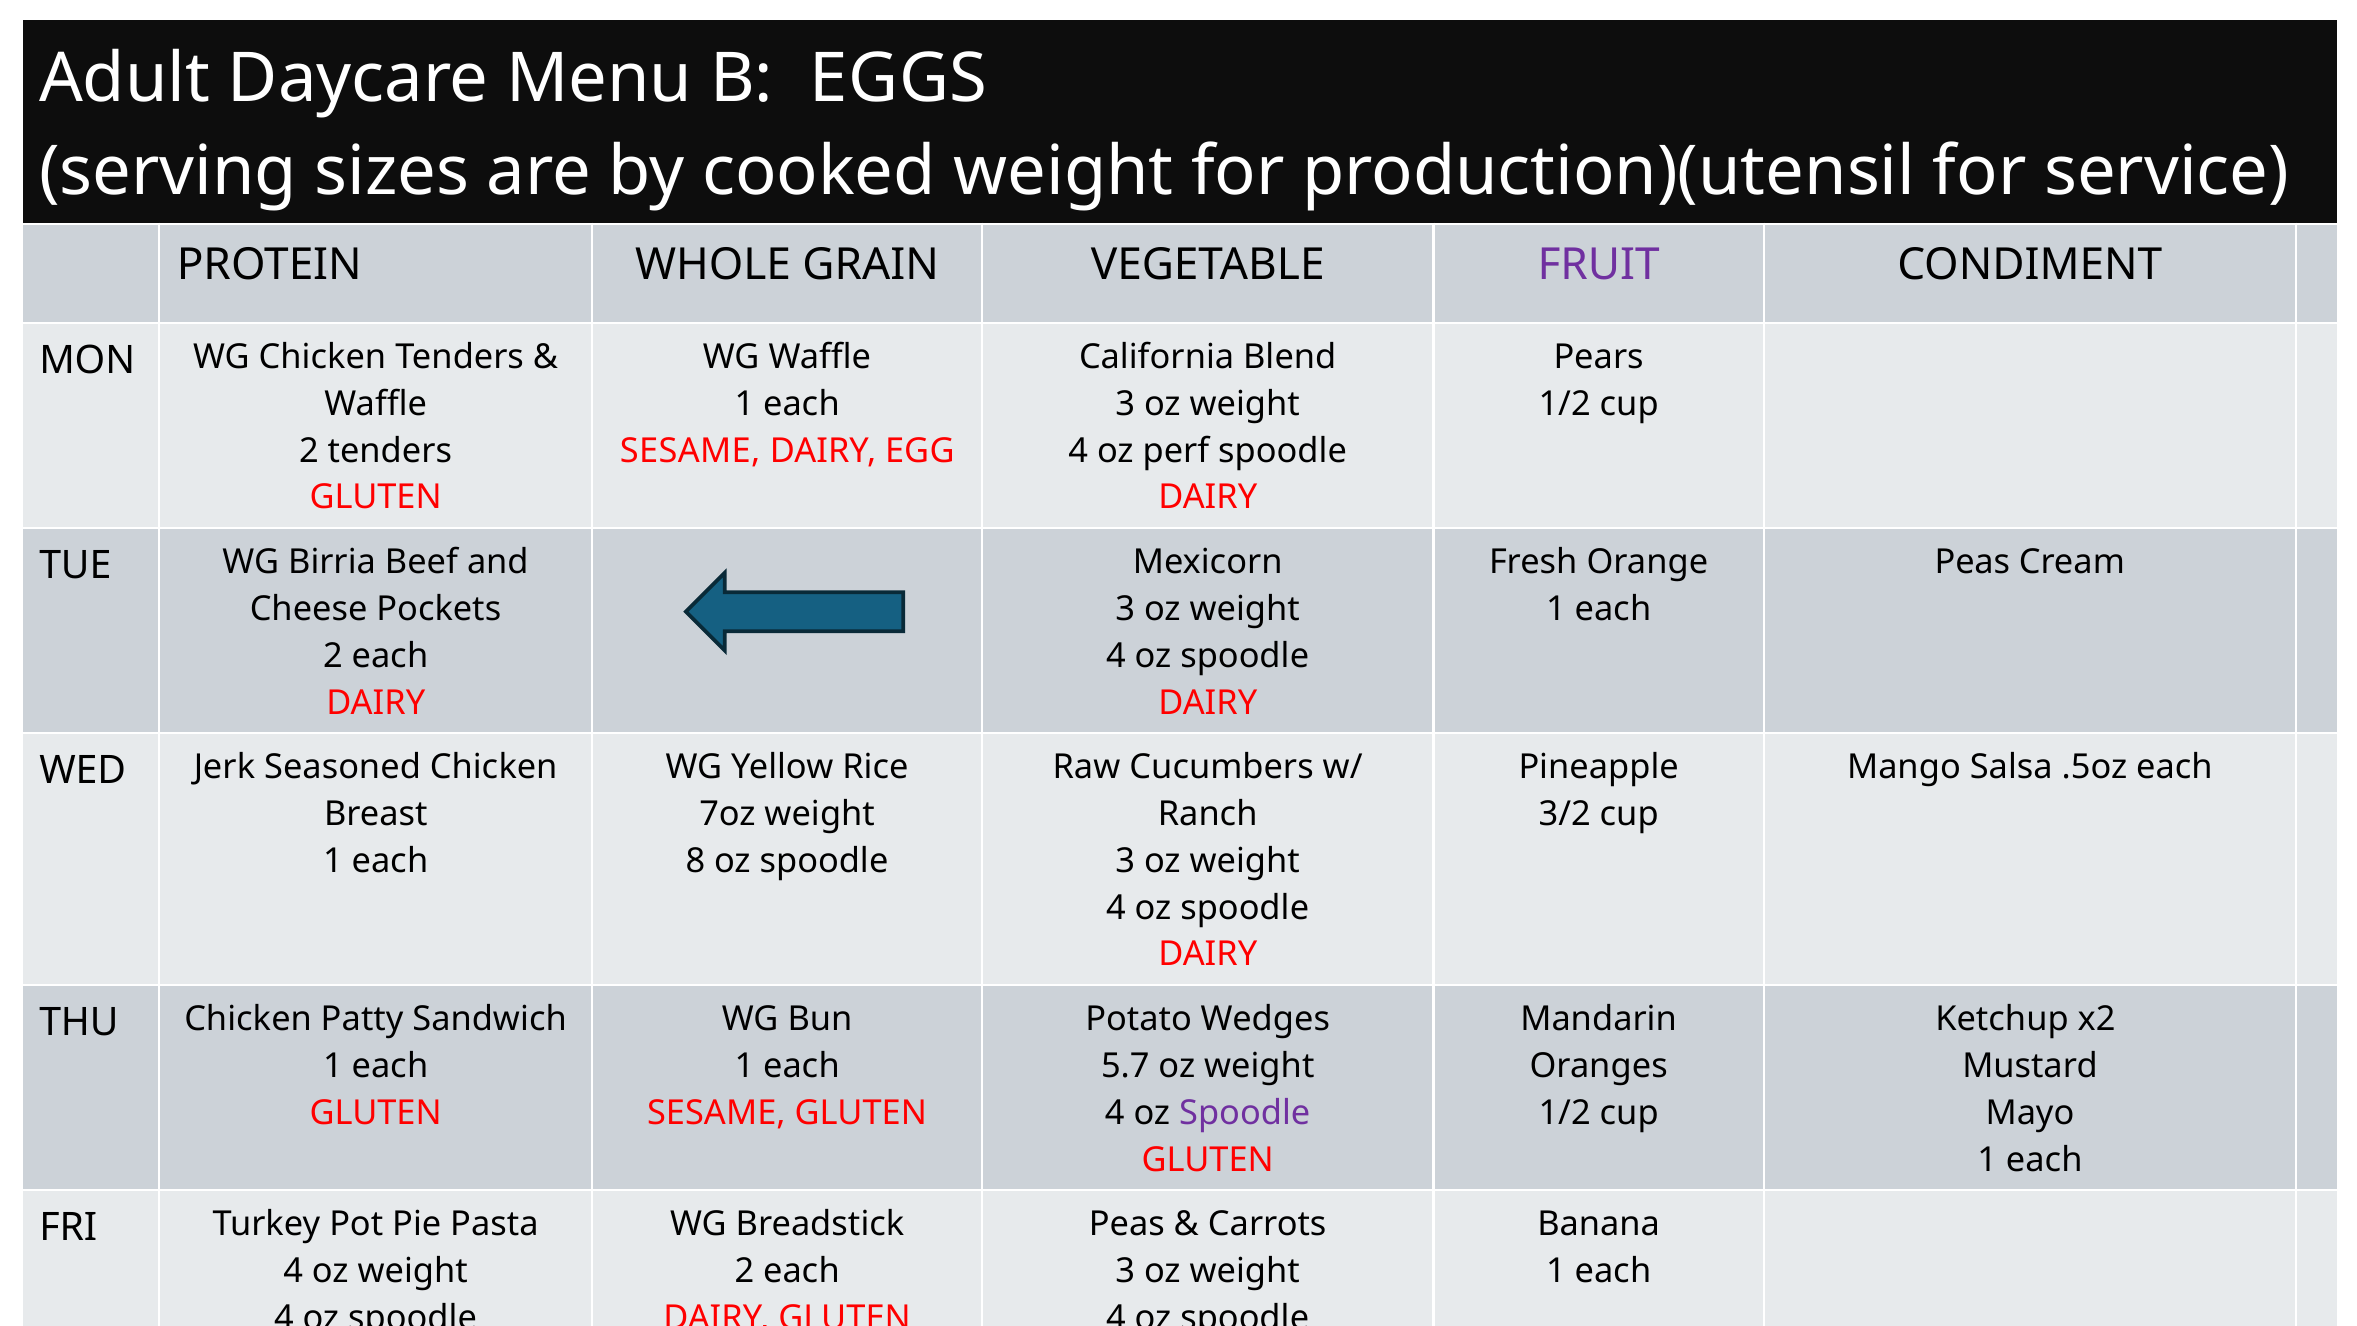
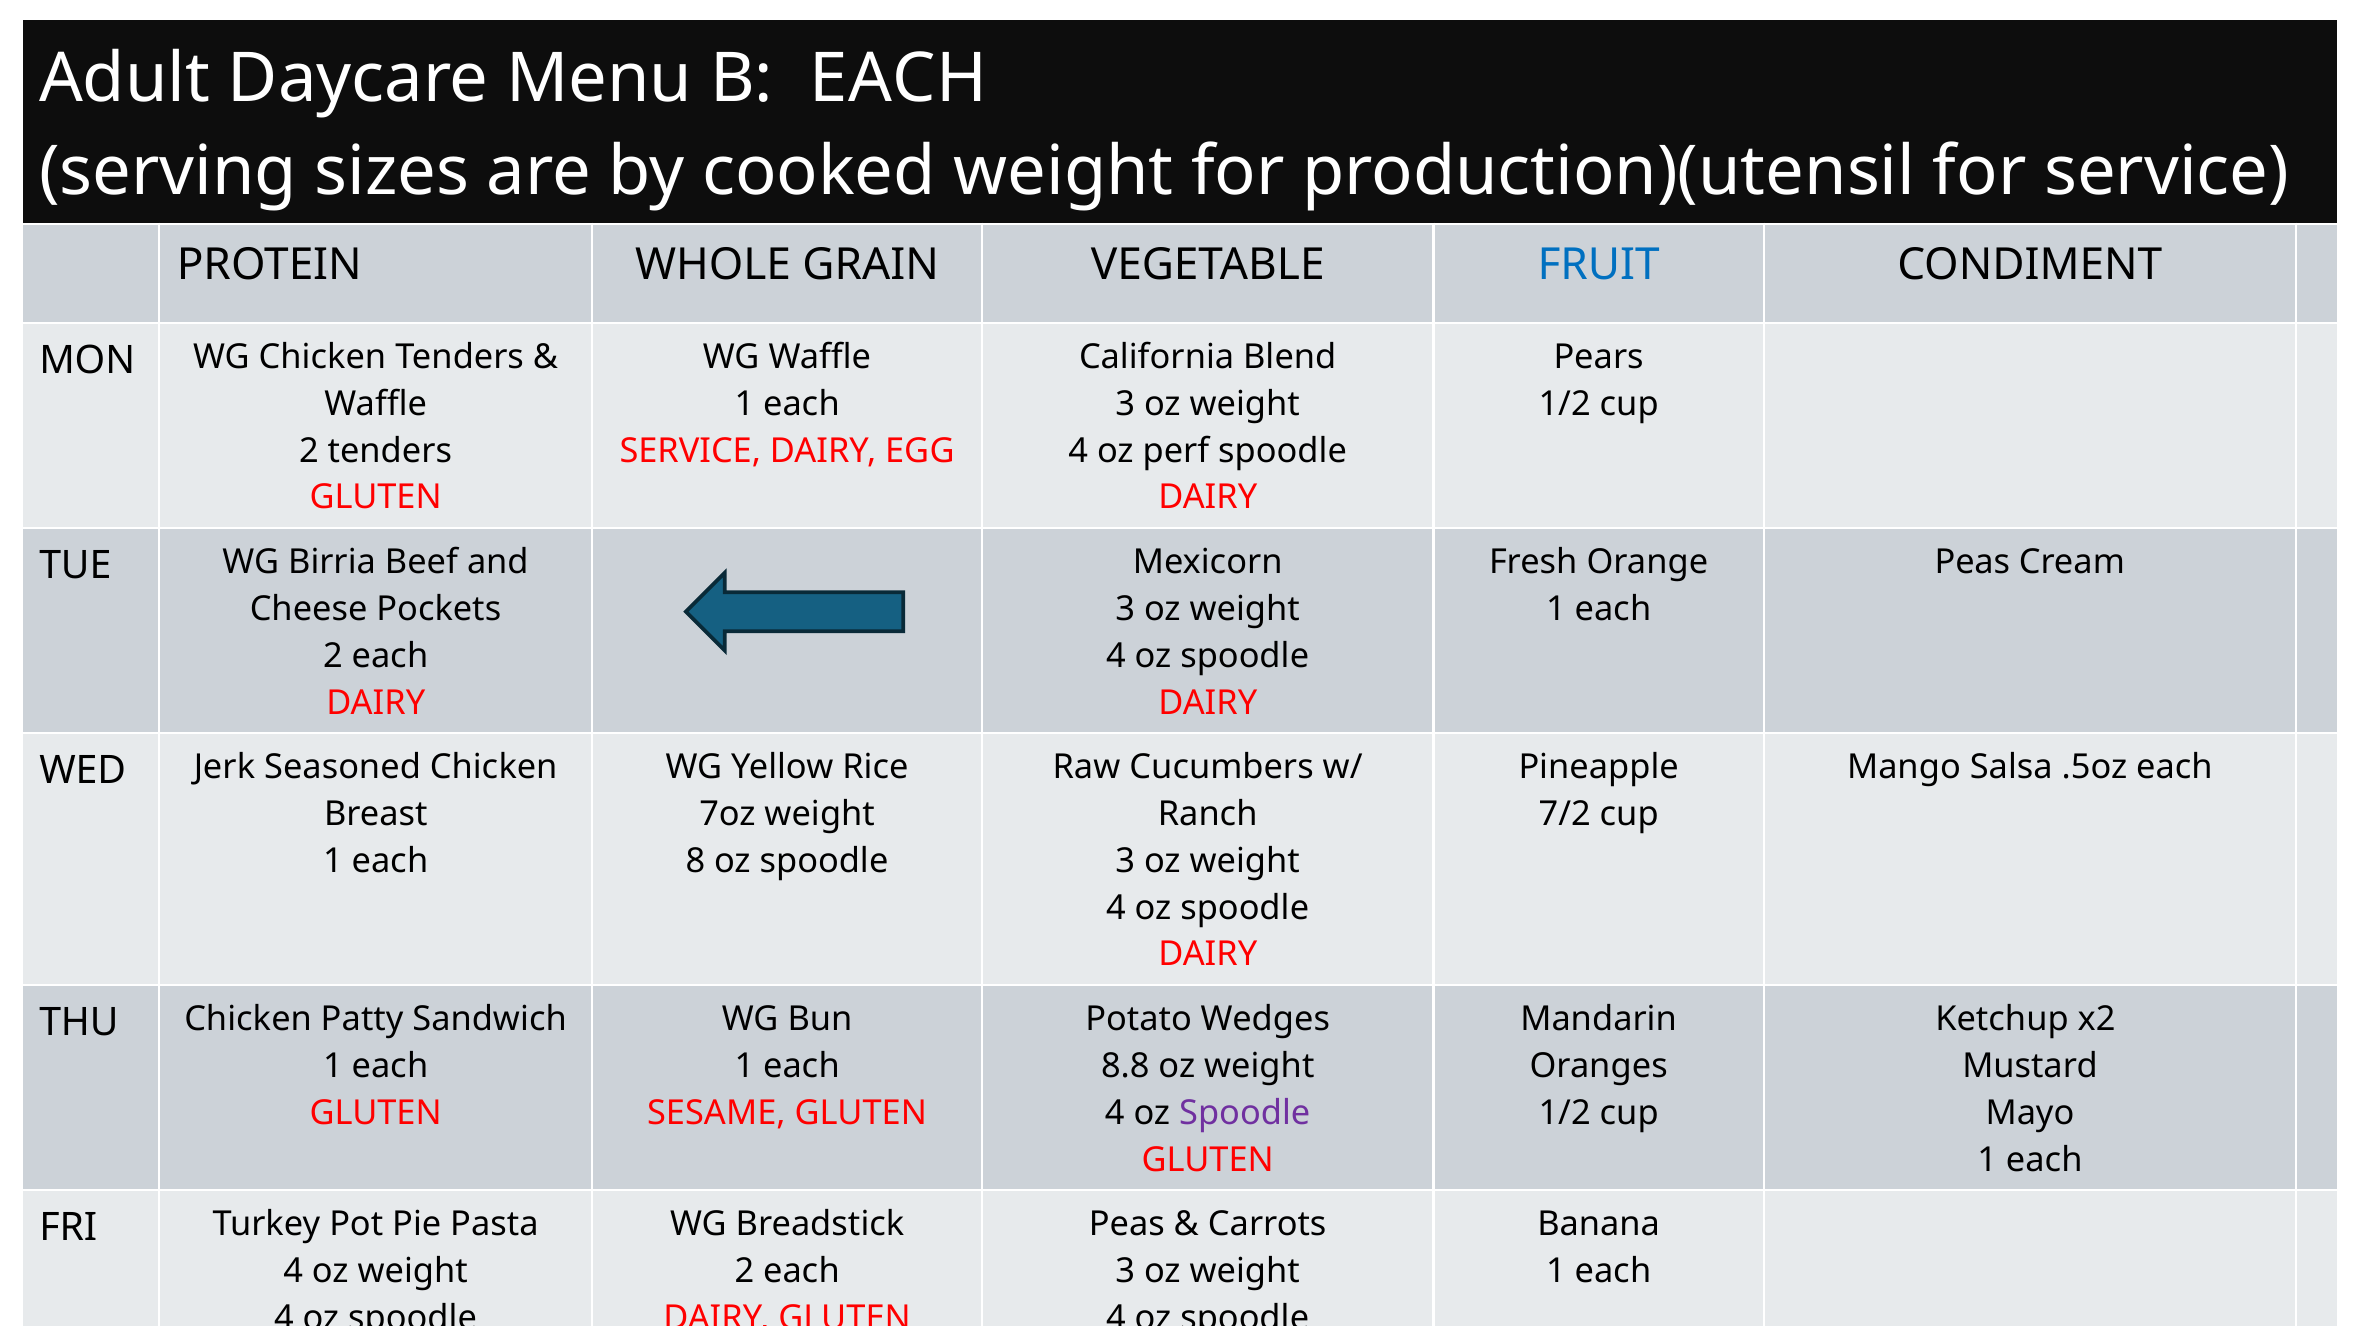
B EGGS: EGGS -> EACH (899, 79)
FRUIT colour: purple -> blue (1599, 265)
SESAME: SESAME -> SERVICE (690, 451)
3/2: 3/2 -> 7/2 (1565, 814)
5.7: 5.7 -> 8.8 (1125, 1066)
